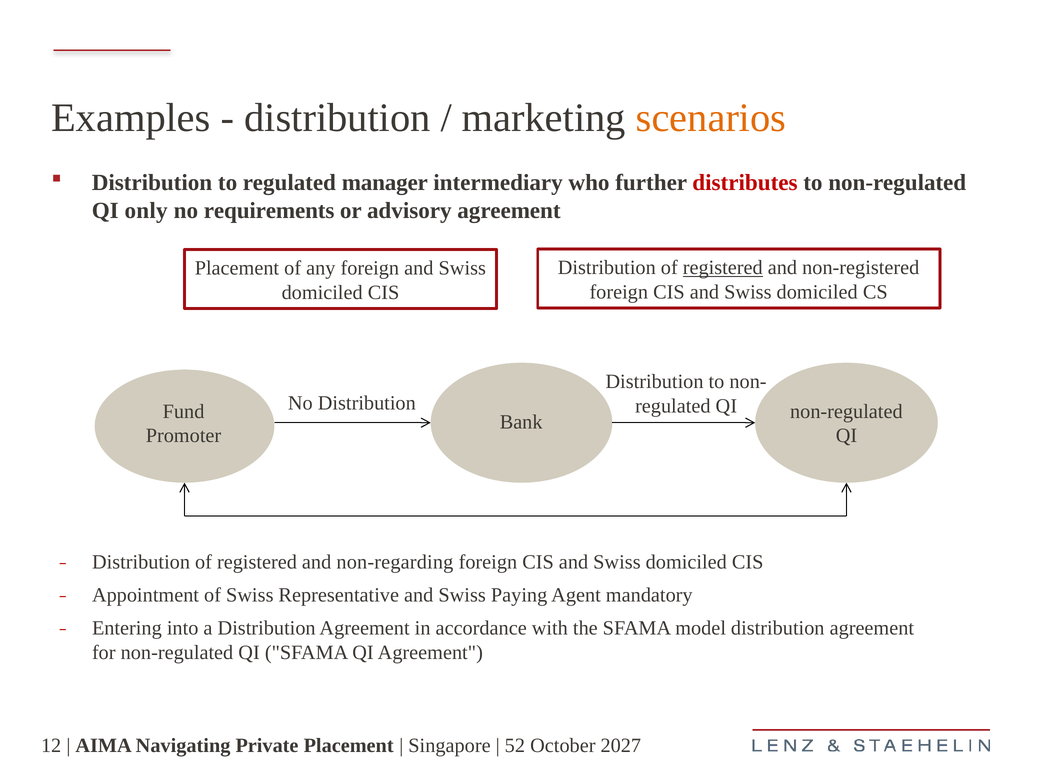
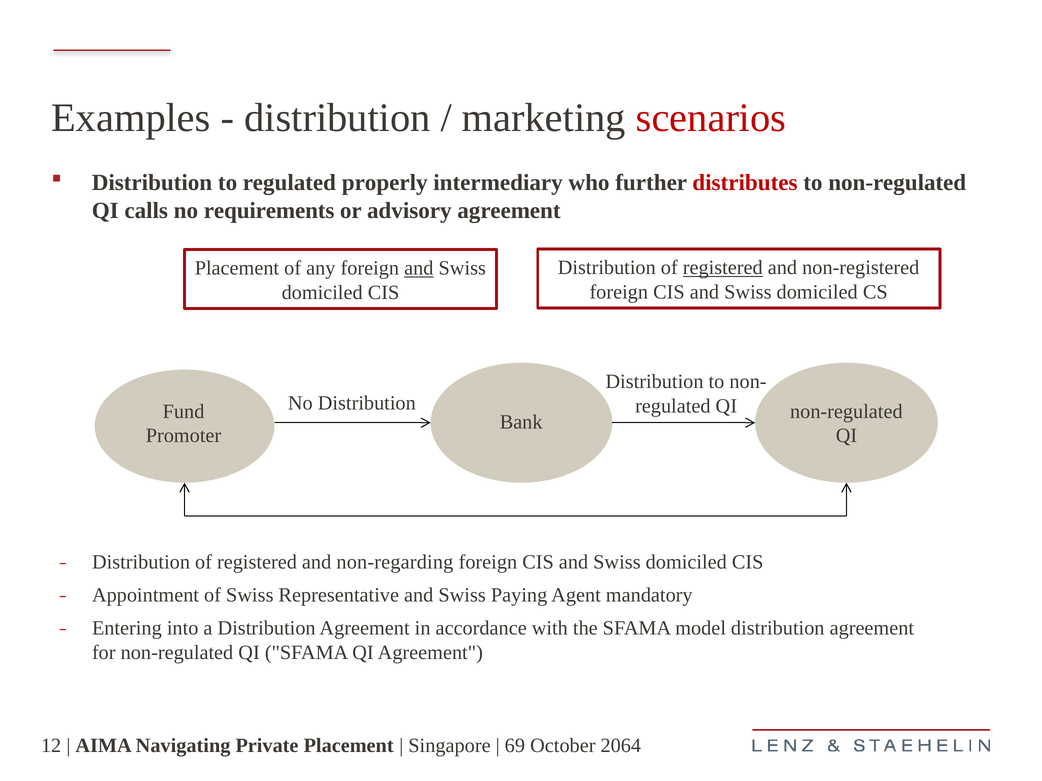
scenarios colour: orange -> red (711, 118)
manager: manager -> properly (385, 183)
only: only -> calls (146, 211)
and underline: none -> present (419, 268)
52: 52 -> 69 (515, 746)
2027: 2027 -> 2064 (621, 746)
